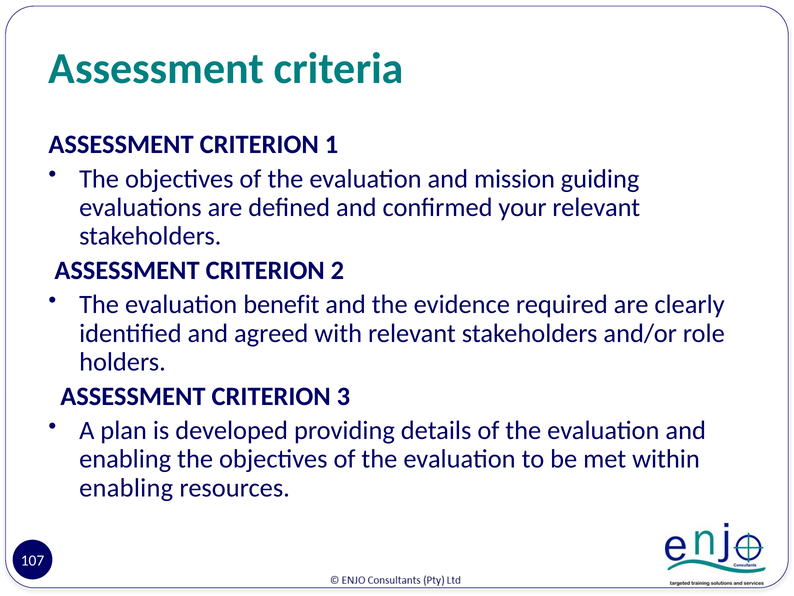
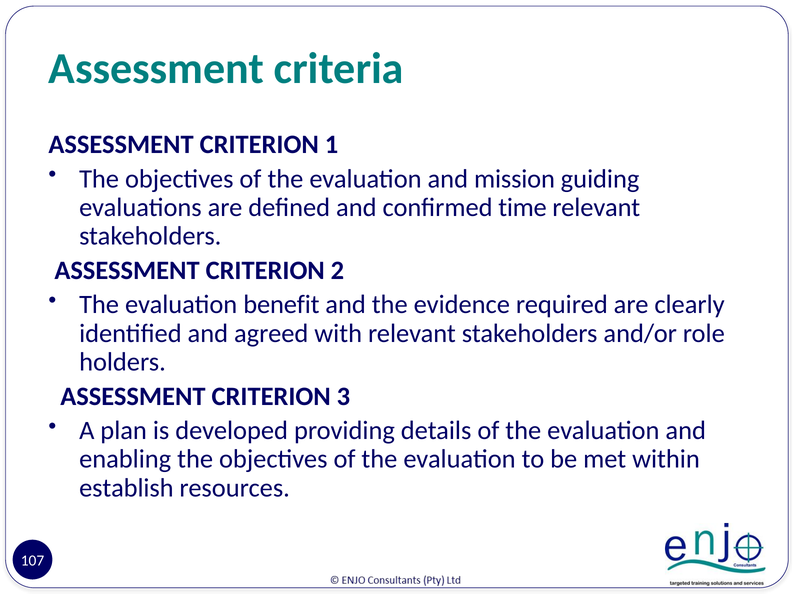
your: your -> time (523, 207)
enabling: enabling -> establish (126, 487)
